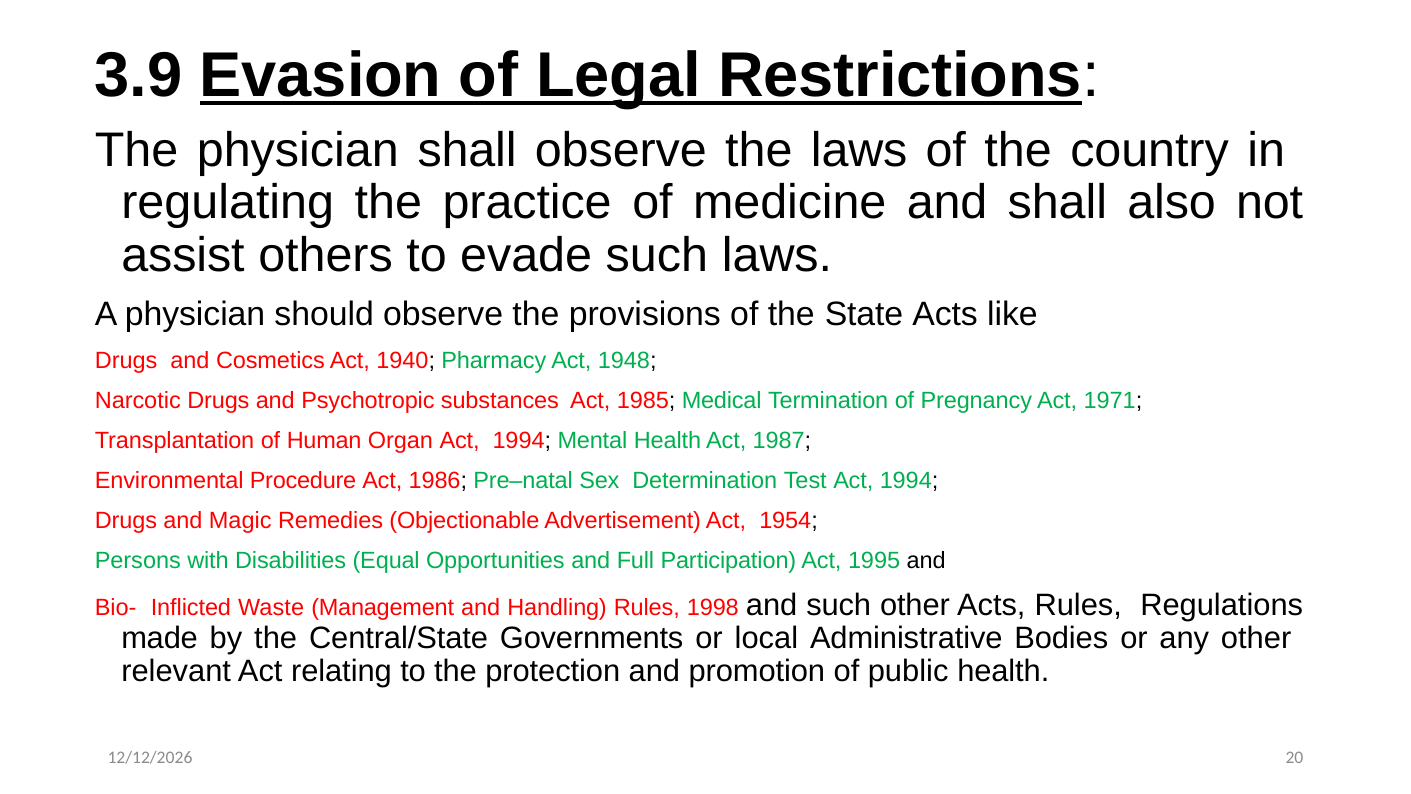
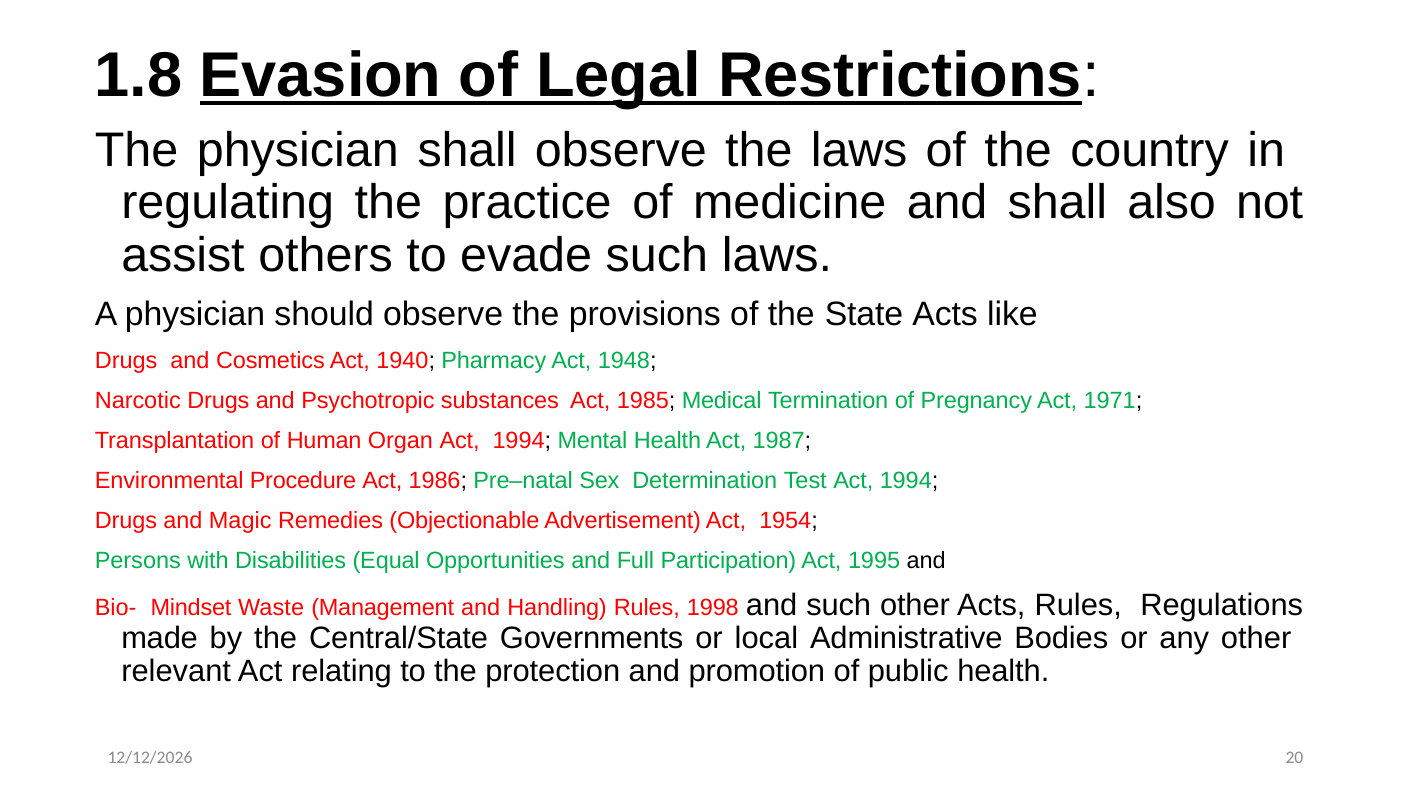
3.9: 3.9 -> 1.8 (139, 75)
Inflicted: Inflicted -> Mindset (191, 607)
